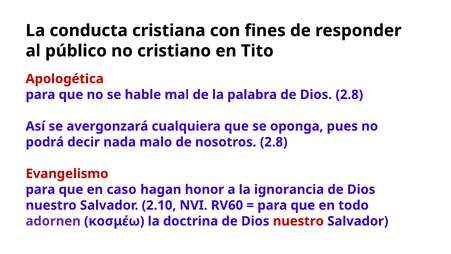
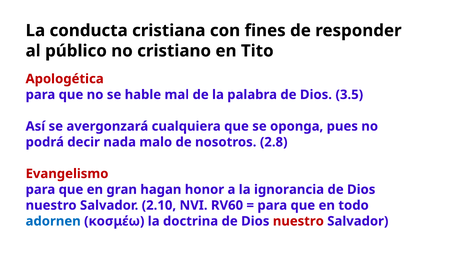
Dios 2.8: 2.8 -> 3.5 (349, 95)
caso: caso -> gran (122, 189)
adornen colour: purple -> blue (53, 221)
